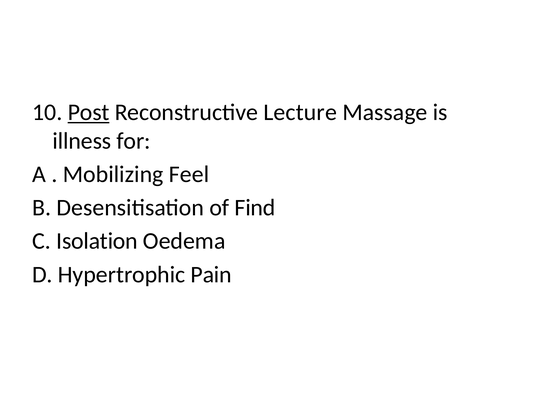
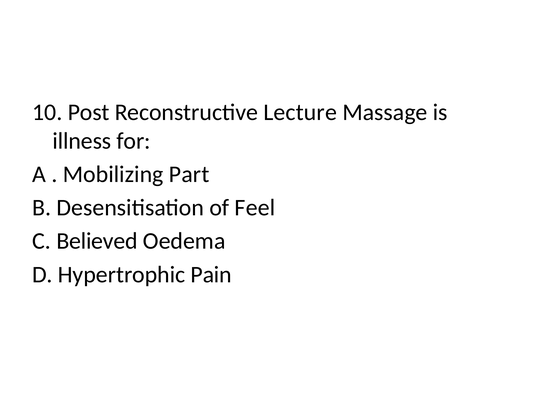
Post underline: present -> none (89, 113)
Feel: Feel -> Part (189, 175)
Find: Find -> Feel (255, 208)
Isolation: Isolation -> Believed (97, 242)
